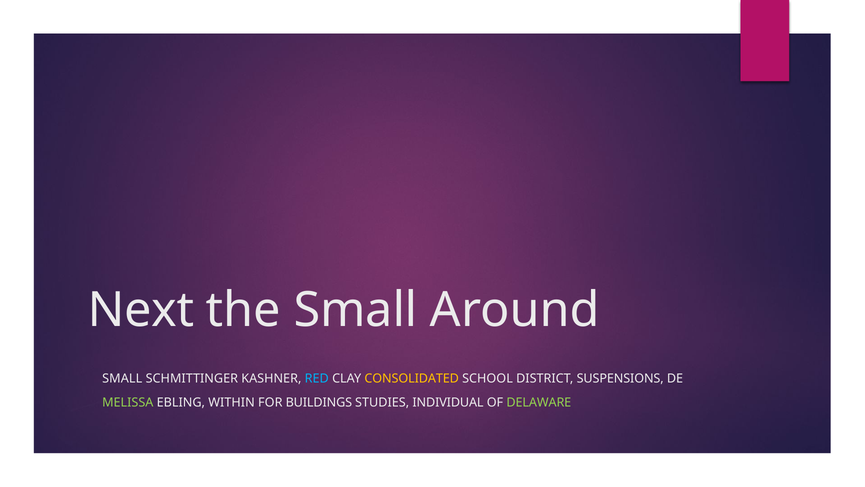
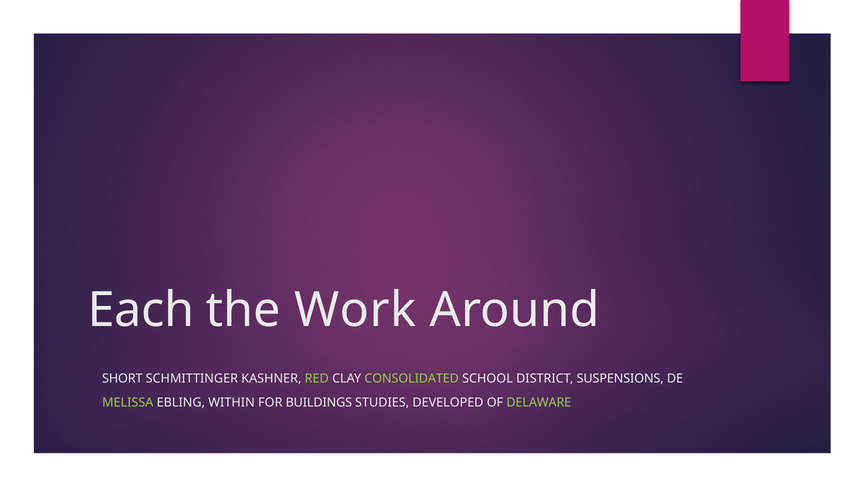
Next: Next -> Each (141, 310)
the Small: Small -> Work (355, 310)
SMALL: SMALL -> SHORT (122, 378)
RED colour: light blue -> light green (317, 378)
CONSOLIDATED colour: yellow -> light green (412, 378)
INDIVIDUAL: INDIVIDUAL -> DEVELOPED (448, 402)
